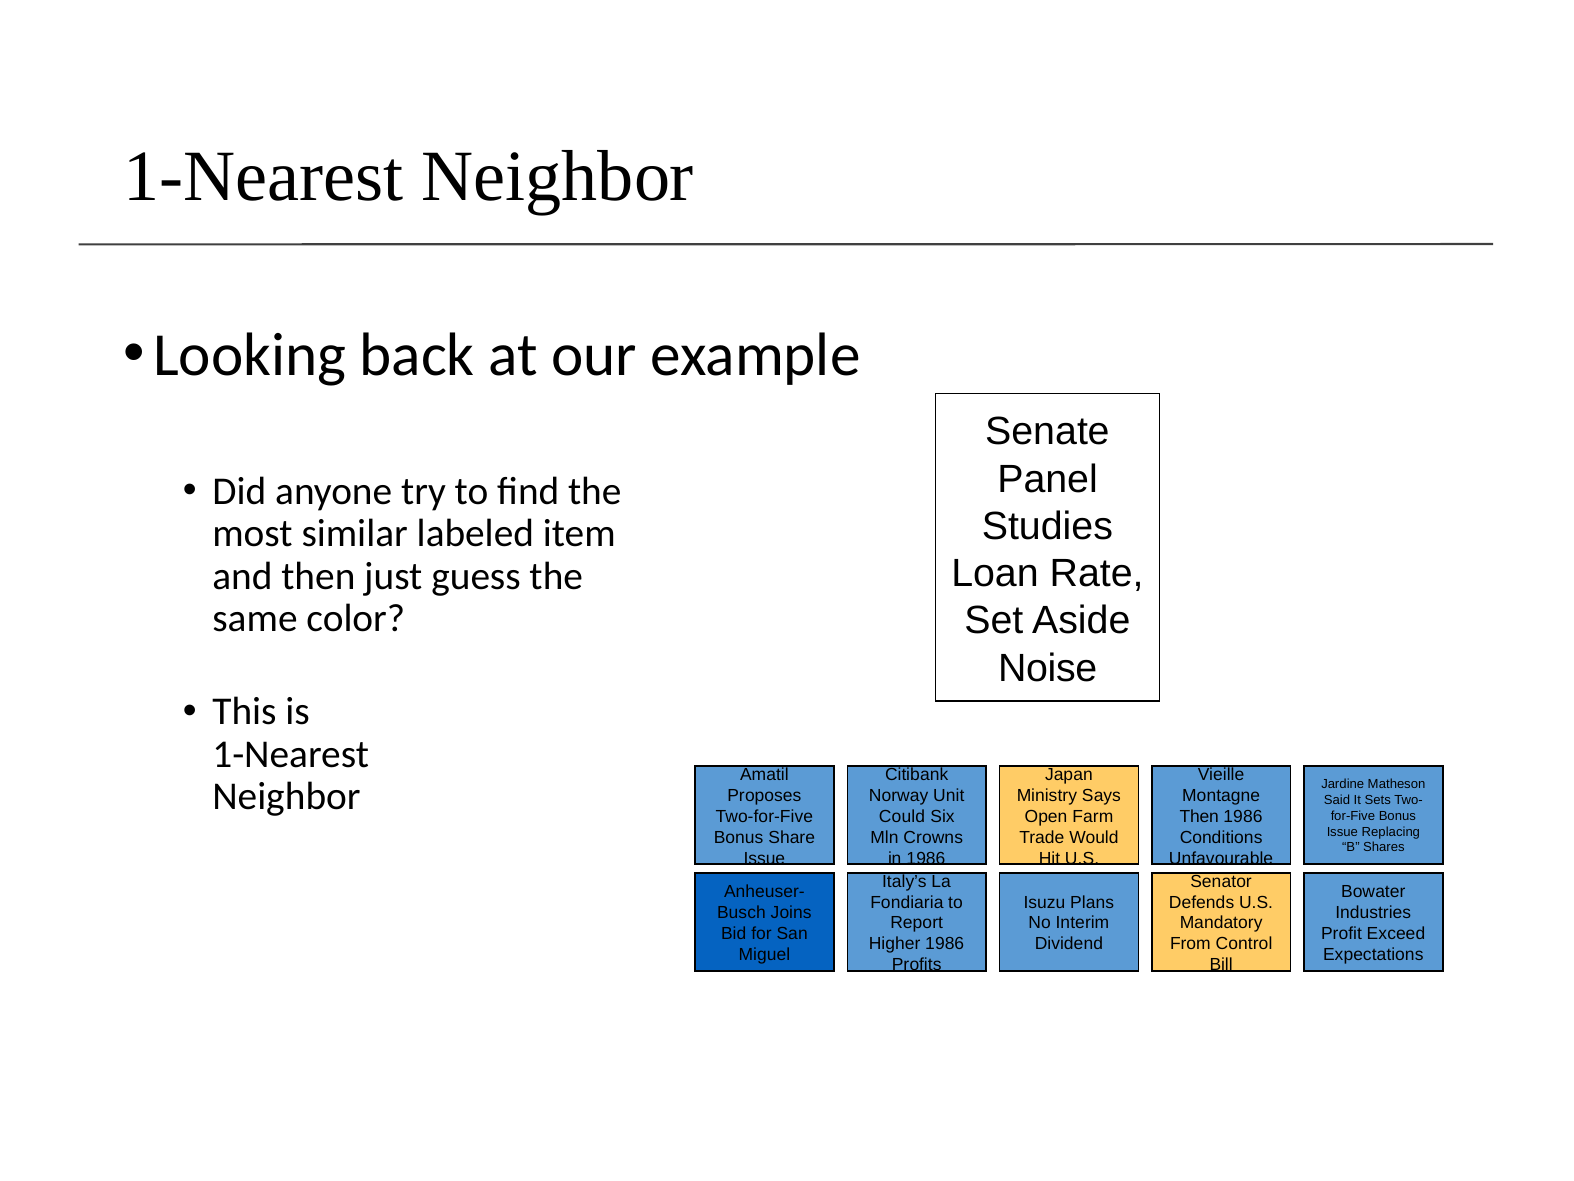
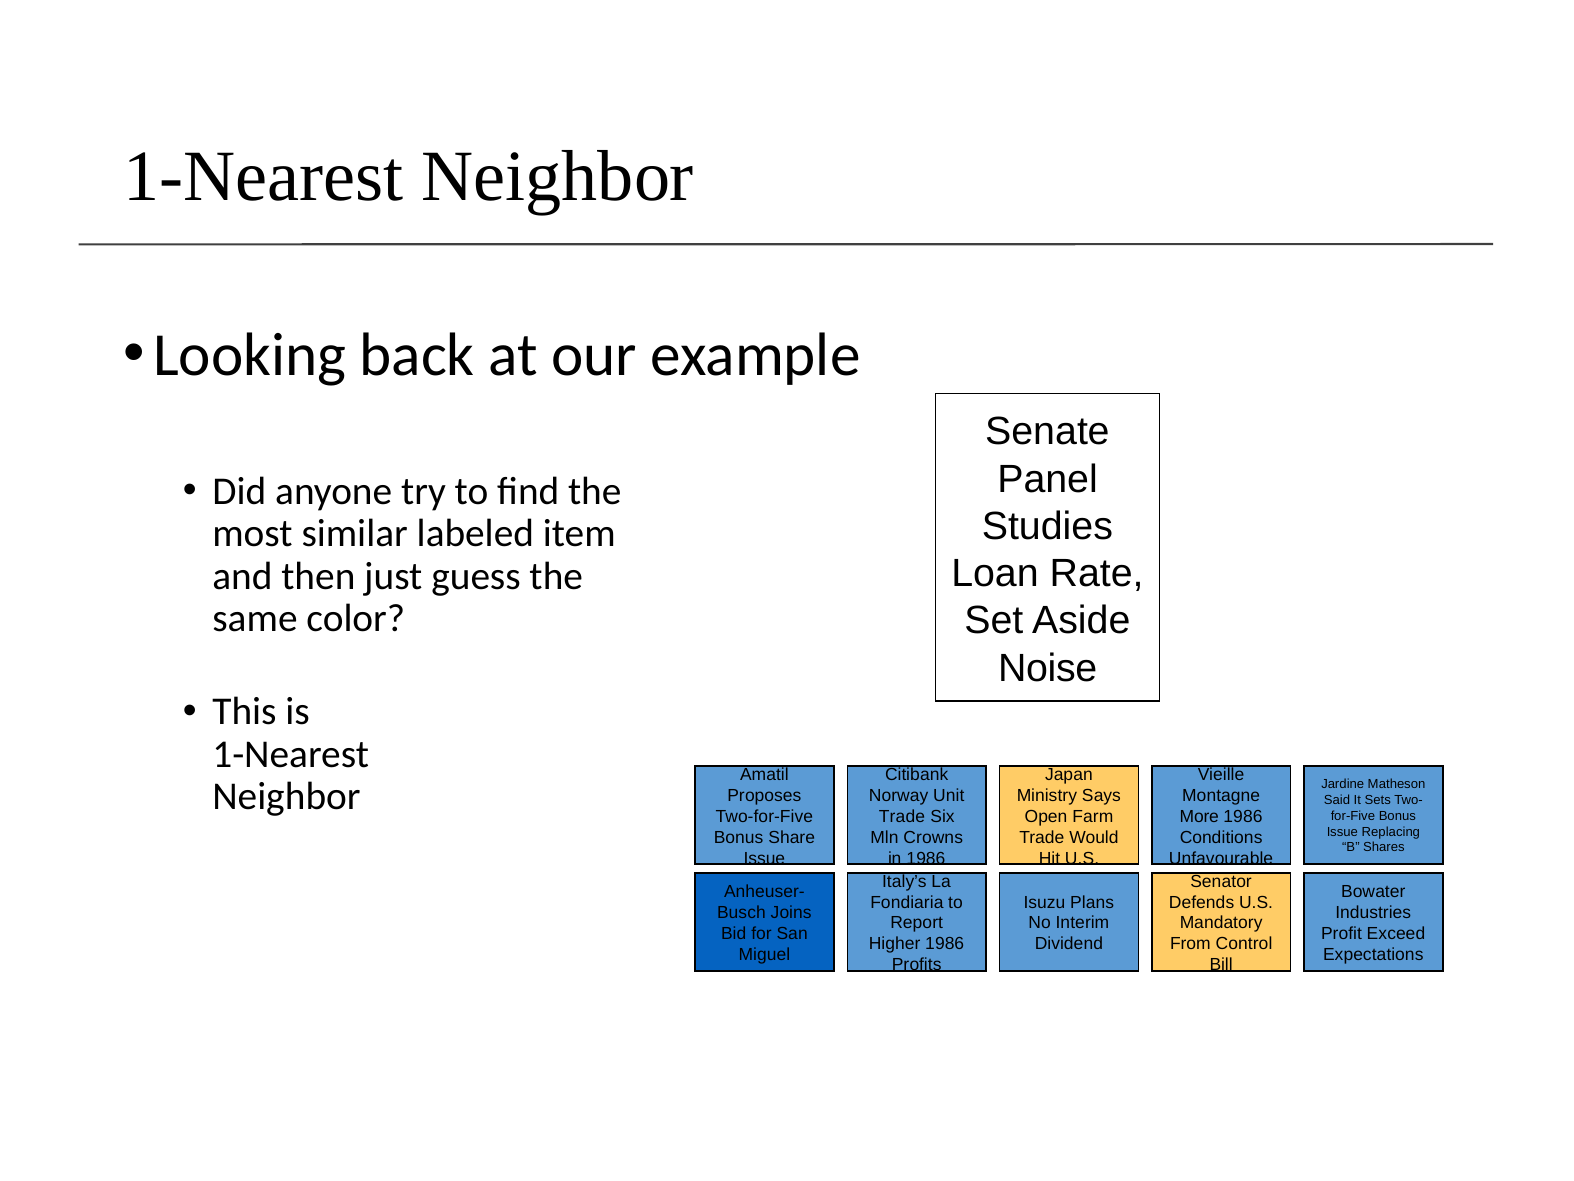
Could: Could -> Trade (902, 816)
Then: Then -> More (1199, 816)
